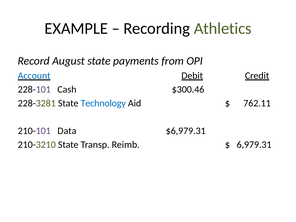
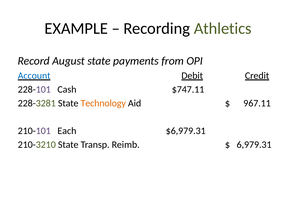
$300.46: $300.46 -> $747.11 (188, 89)
Technology colour: blue -> orange (103, 103)
762.11: 762.11 -> 967.11 (257, 103)
Data: Data -> Each (67, 131)
